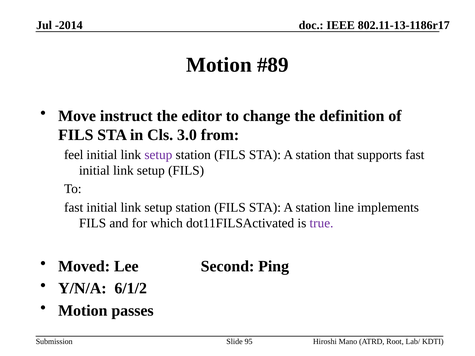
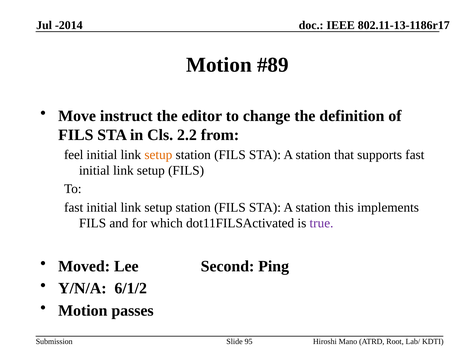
3.0: 3.0 -> 2.2 (187, 135)
setup colour: purple -> orange (158, 155)
line: line -> this (344, 208)
